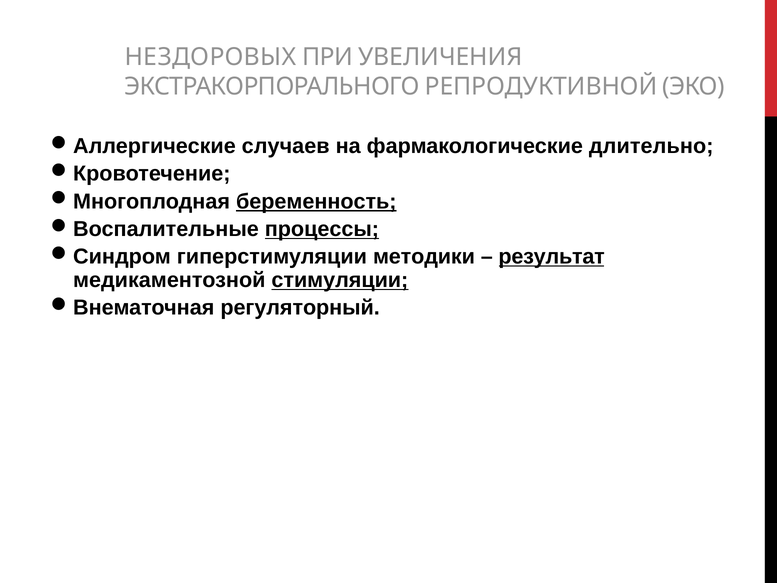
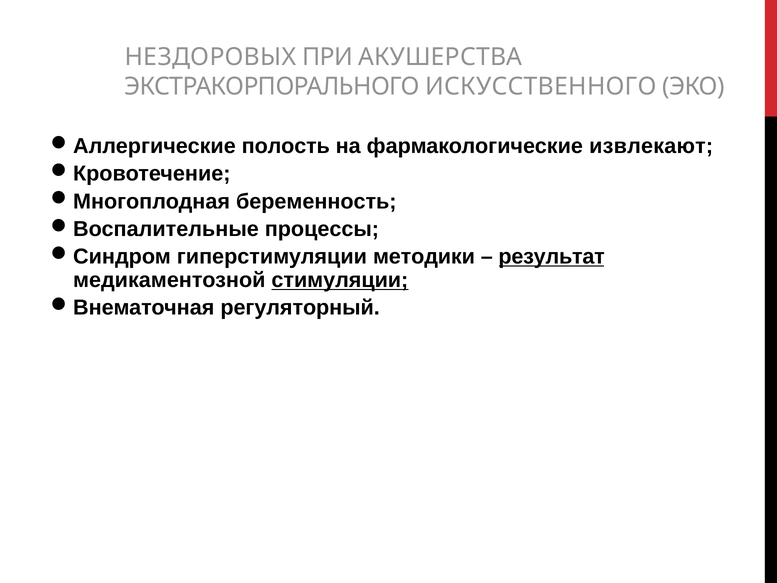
УВЕЛИЧЕНИЯ: УВЕЛИЧЕНИЯ -> АКУШЕРСТВА (440, 57)
РЕПРОДУКТИВНОЙ: РЕПРОДУКТИВНОЙ -> ИСКУССТВЕННОГО (541, 87)
случаев: случаев -> полость (286, 146)
длительно: длительно -> извлекают (651, 146)
беременность underline: present -> none (316, 201)
процессы underline: present -> none (322, 229)
